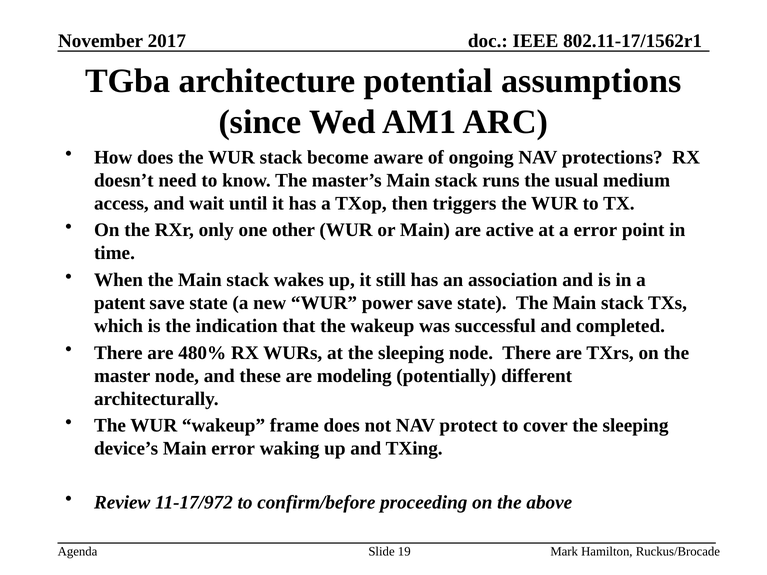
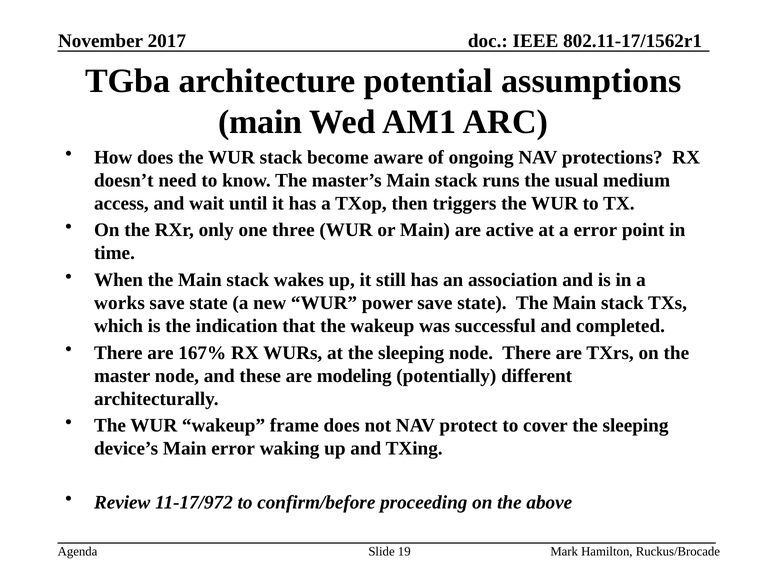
since: since -> main (260, 122)
other: other -> three (293, 230)
patent: patent -> works (119, 303)
480%: 480% -> 167% (202, 353)
